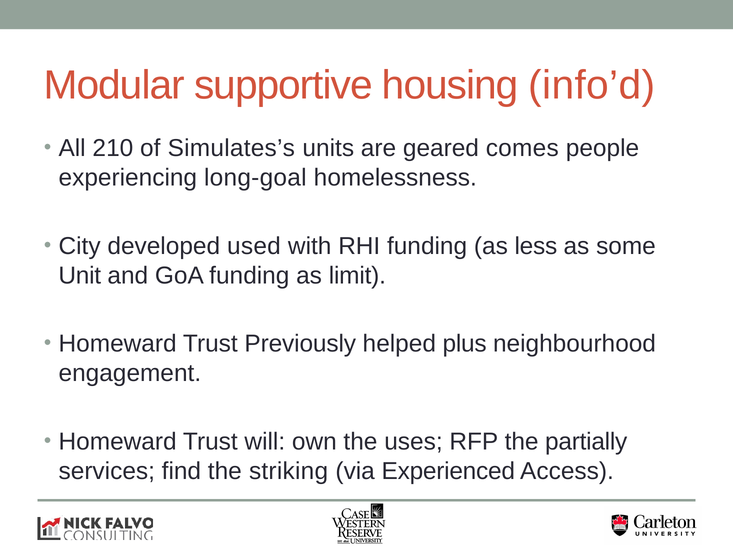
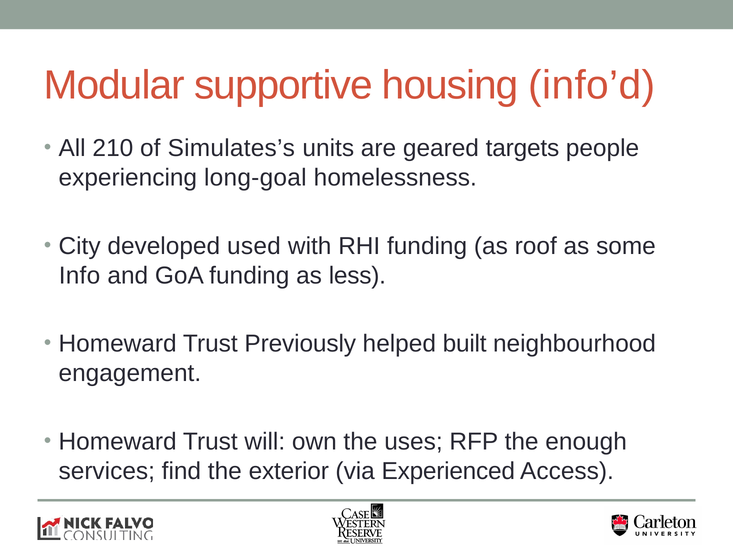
comes: comes -> targets (522, 148)
less: less -> roof (536, 246)
Unit: Unit -> Info (79, 275)
limit: limit -> less (357, 275)
plus: plus -> built (465, 344)
partially: partially -> enough (586, 441)
striking: striking -> exterior (289, 471)
